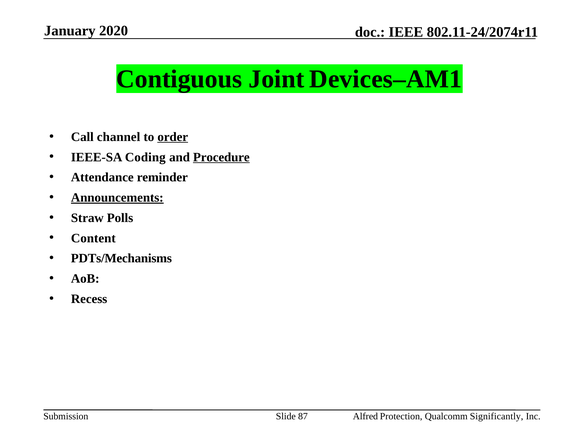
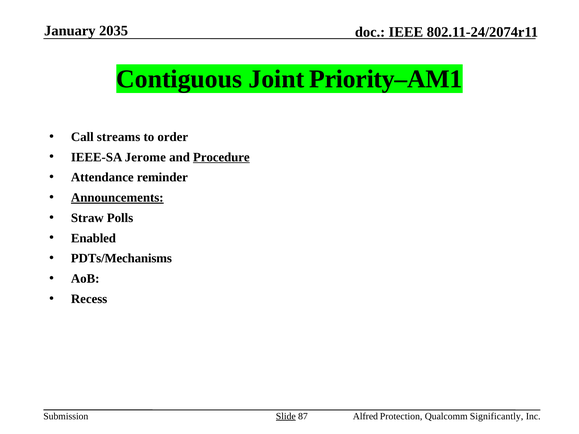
2020: 2020 -> 2035 (114, 31)
Devices–AM1: Devices–AM1 -> Priority–AM1 (386, 79)
channel: channel -> streams (119, 137)
order underline: present -> none (173, 137)
Coding: Coding -> Jerome (145, 157)
Content: Content -> Enabled (93, 238)
Slide underline: none -> present (286, 416)
